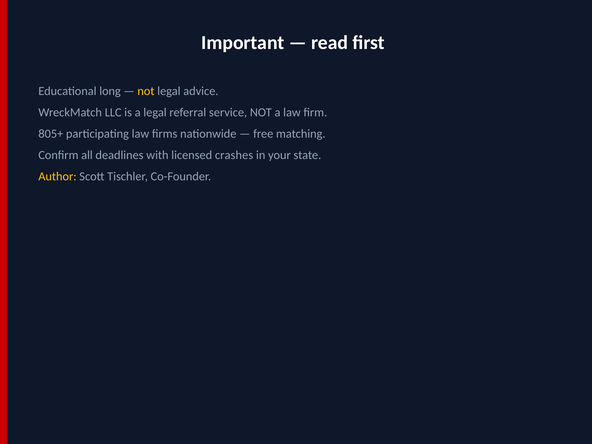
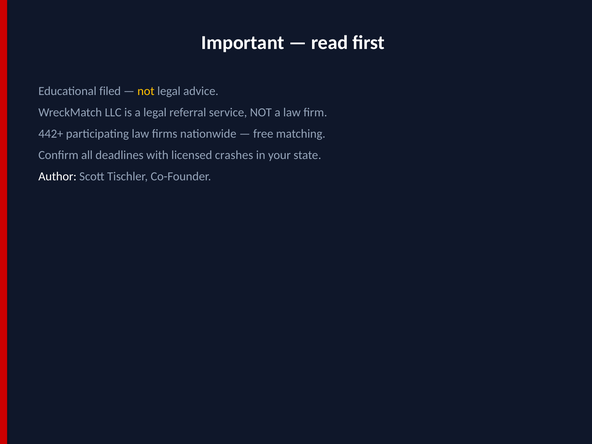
long: long -> filed (110, 91)
805+: 805+ -> 442+ (51, 134)
Author colour: yellow -> white (57, 177)
